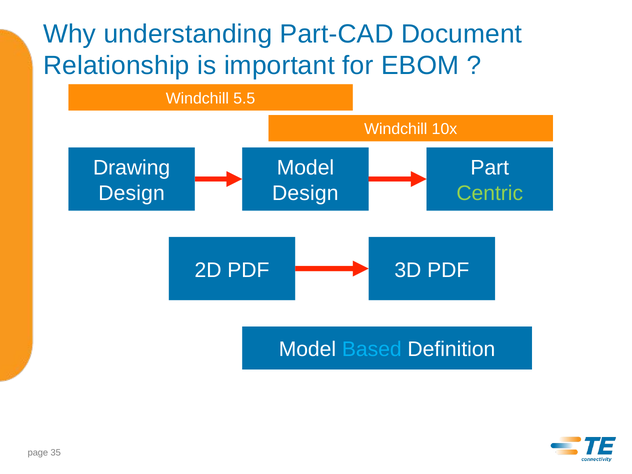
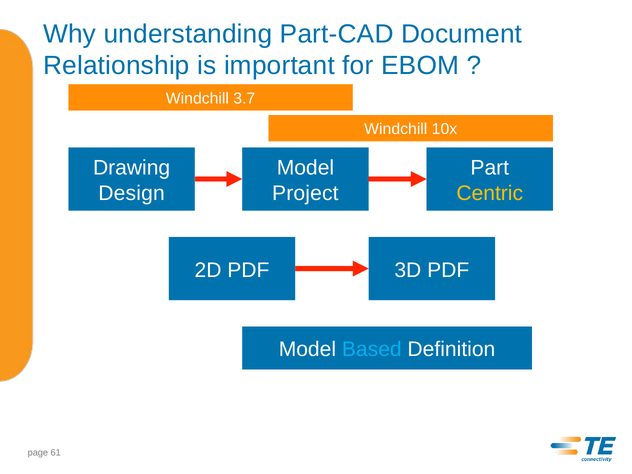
5.5: 5.5 -> 3.7 (244, 99)
Design: Design -> Project (305, 193)
Centric colour: light green -> yellow (490, 193)
35: 35 -> 61 (56, 452)
